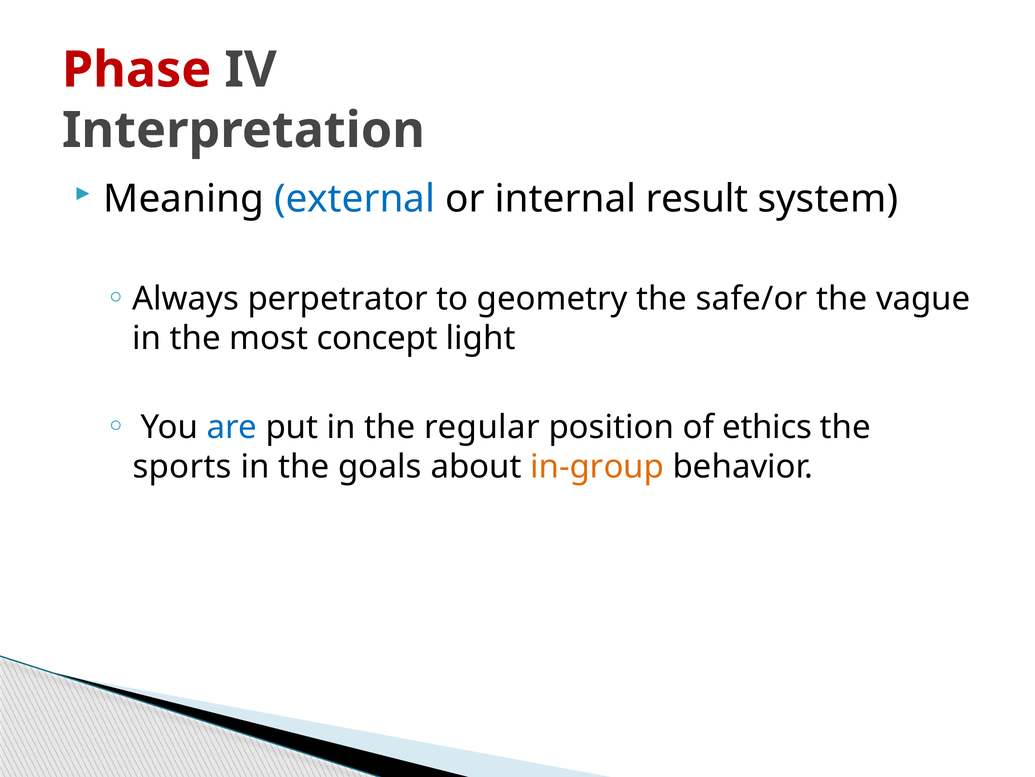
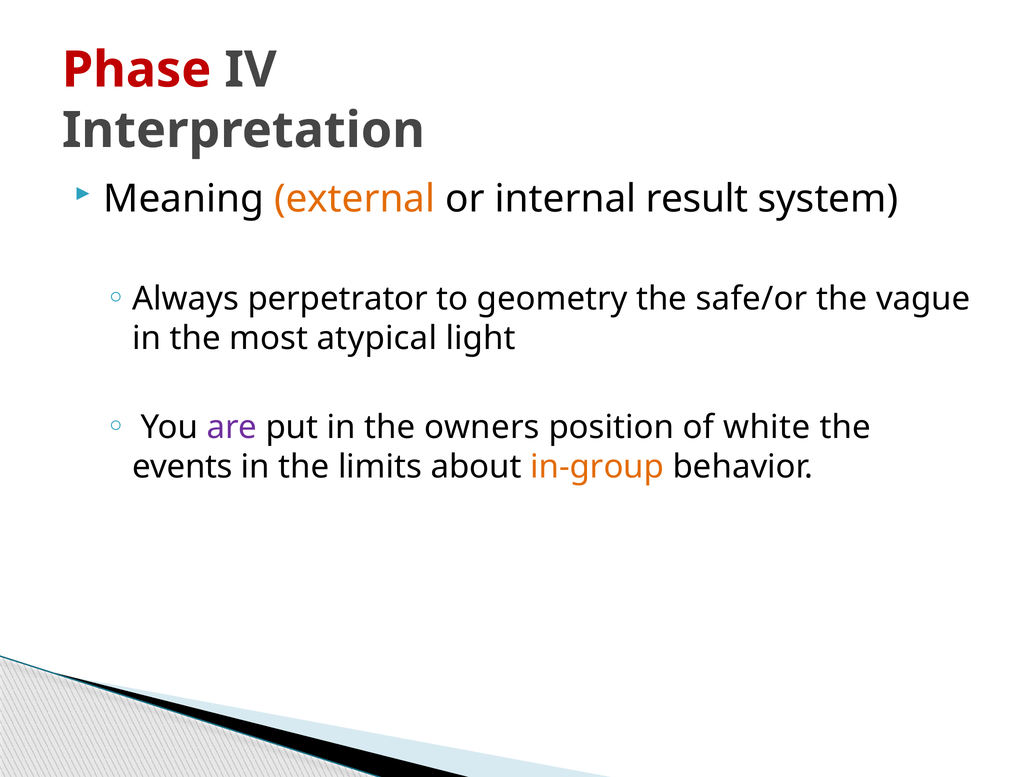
external colour: blue -> orange (355, 199)
concept: concept -> atypical (377, 338)
are colour: blue -> purple (232, 427)
regular: regular -> owners (482, 427)
ethics: ethics -> white (767, 427)
sports: sports -> events (182, 466)
goals: goals -> limits (380, 466)
